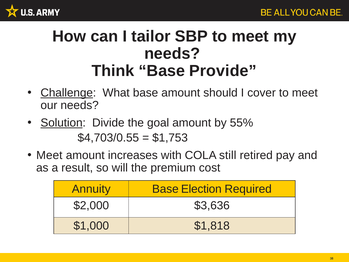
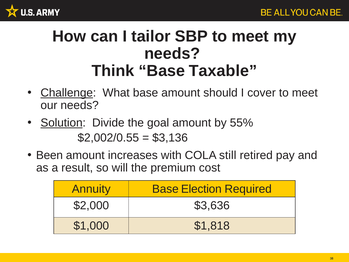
Provide: Provide -> Taxable (223, 71)
$4,703/0.55: $4,703/0.55 -> $2,002/0.55 (108, 138)
$1,753: $1,753 -> $3,136 (170, 138)
Meet: Meet -> Been (49, 155)
